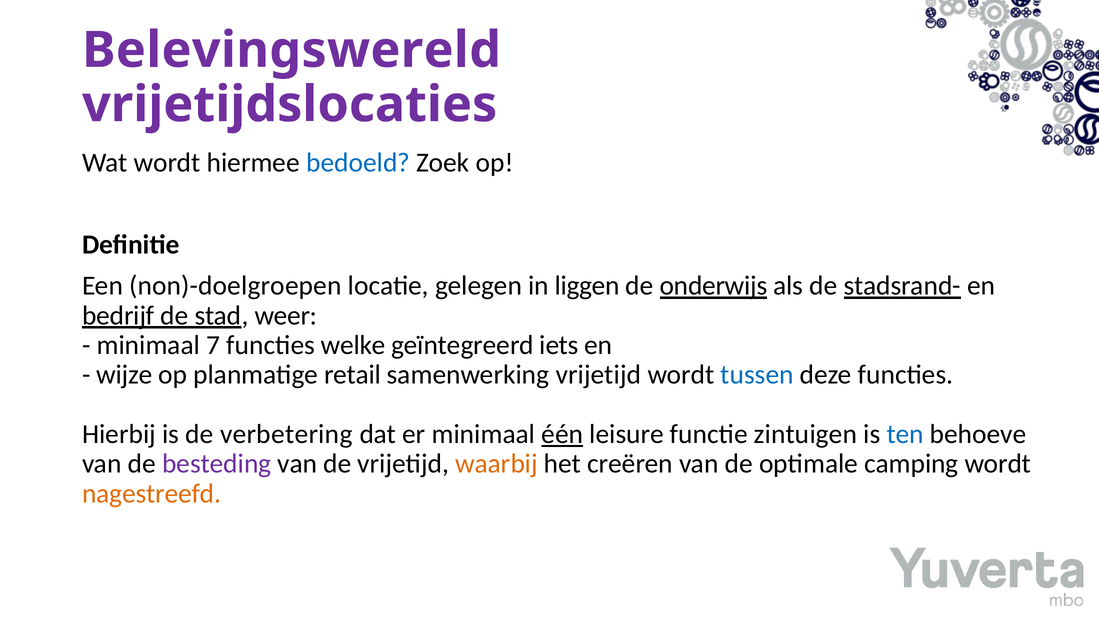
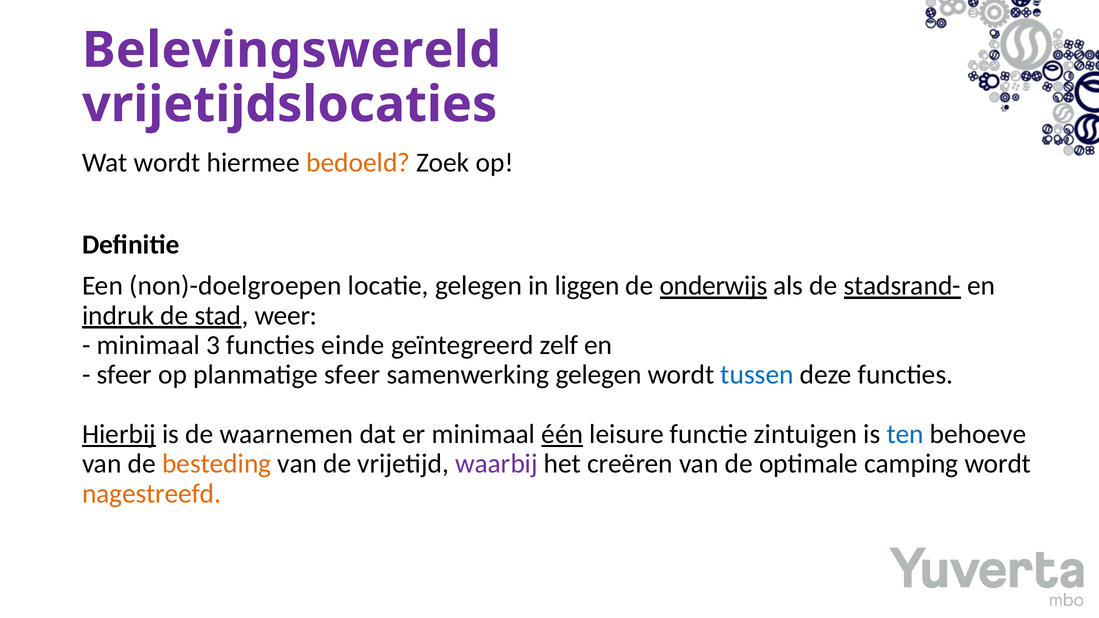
bedoeld colour: blue -> orange (358, 163)
bedrijf: bedrijf -> indruk (118, 316)
7: 7 -> 3 (213, 345)
welke: welke -> einde (353, 345)
iets: iets -> zelf (559, 345)
wijze: wijze -> sfeer (124, 375)
planmatige retail: retail -> sfeer (352, 375)
samenwerking vrijetijd: vrijetijd -> gelegen (599, 375)
Hierbij underline: none -> present (119, 434)
verbetering: verbetering -> waarnemen (286, 434)
besteding colour: purple -> orange (217, 464)
waarbij colour: orange -> purple (496, 464)
